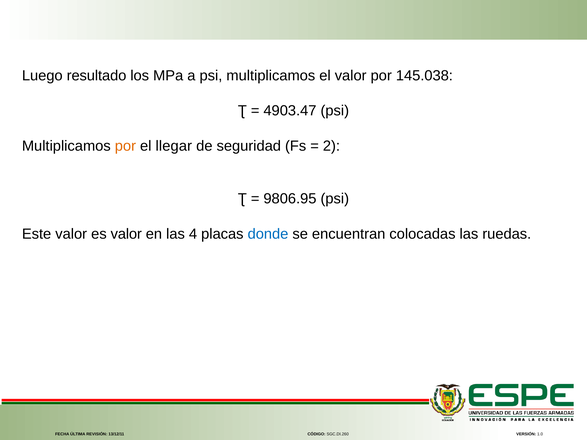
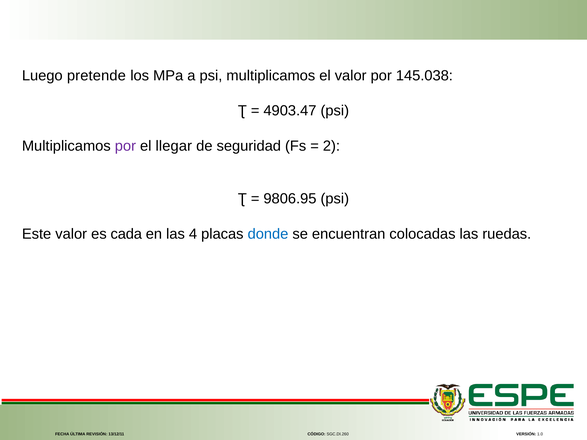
resultado: resultado -> pretende (96, 76)
por colour: orange -> purple (125, 146)
es valor: valor -> cada (126, 234)
